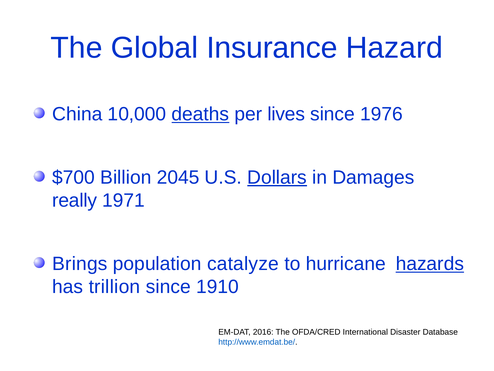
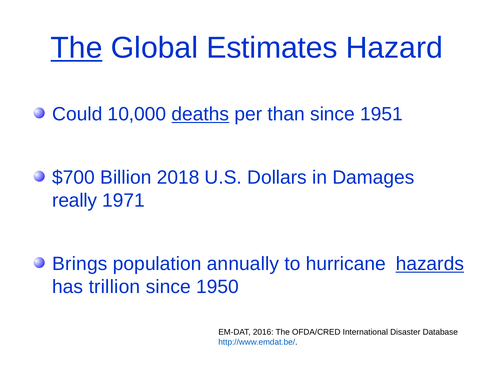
The underline: none -> present (76, 48)
Insurance: Insurance -> Estimates (272, 48)
China: China -> Could (77, 114)
lives: lives -> than (286, 114)
1976: 1976 -> 1951 (381, 114)
2045: 2045 -> 2018 (178, 177)
Dollars underline: present -> none (277, 177)
catalyze: catalyze -> annually (243, 263)
1910: 1910 -> 1950 (217, 287)
